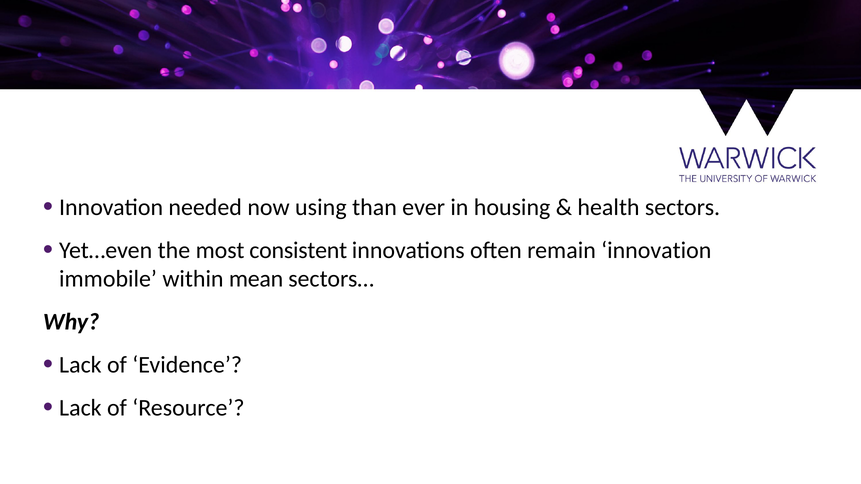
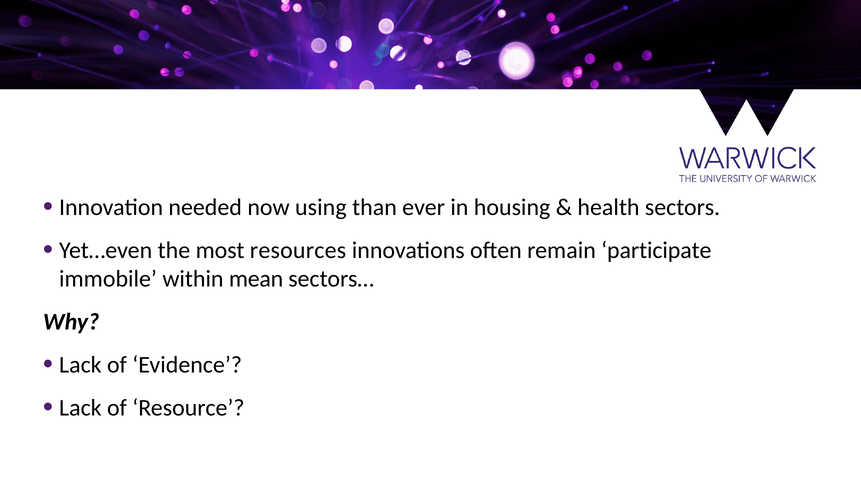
consistent: consistent -> resources (298, 251)
remain innovation: innovation -> participate (656, 251)
